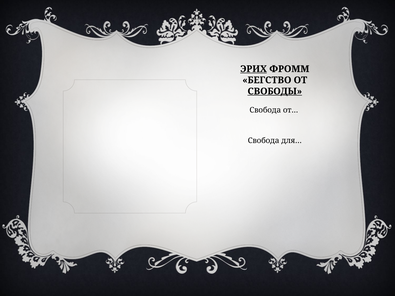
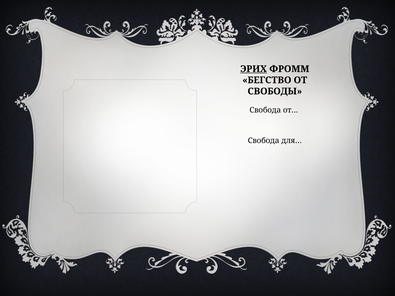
СВОБОДЫ underline: present -> none (275, 91)
